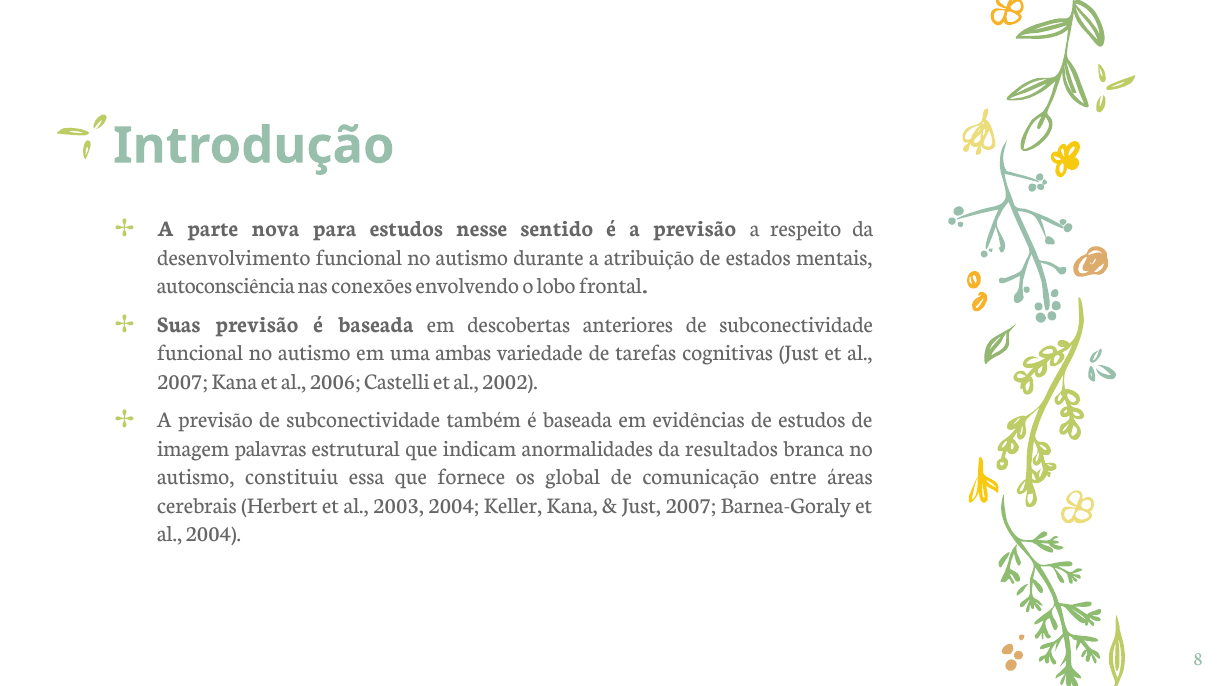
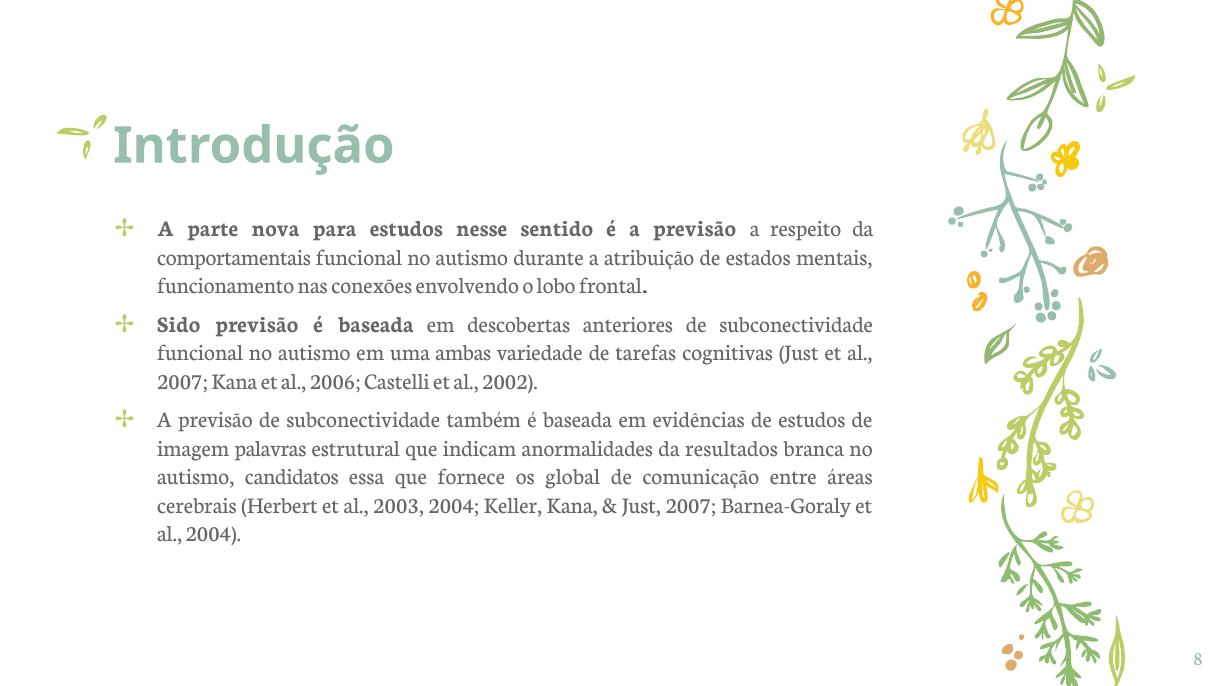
desenvolvimento: desenvolvimento -> comportamentais (234, 257)
autoconsciência: autoconsciência -> funcionamento (226, 286)
Suas: Suas -> Sido (179, 324)
constituiu: constituiu -> candidatos (292, 477)
